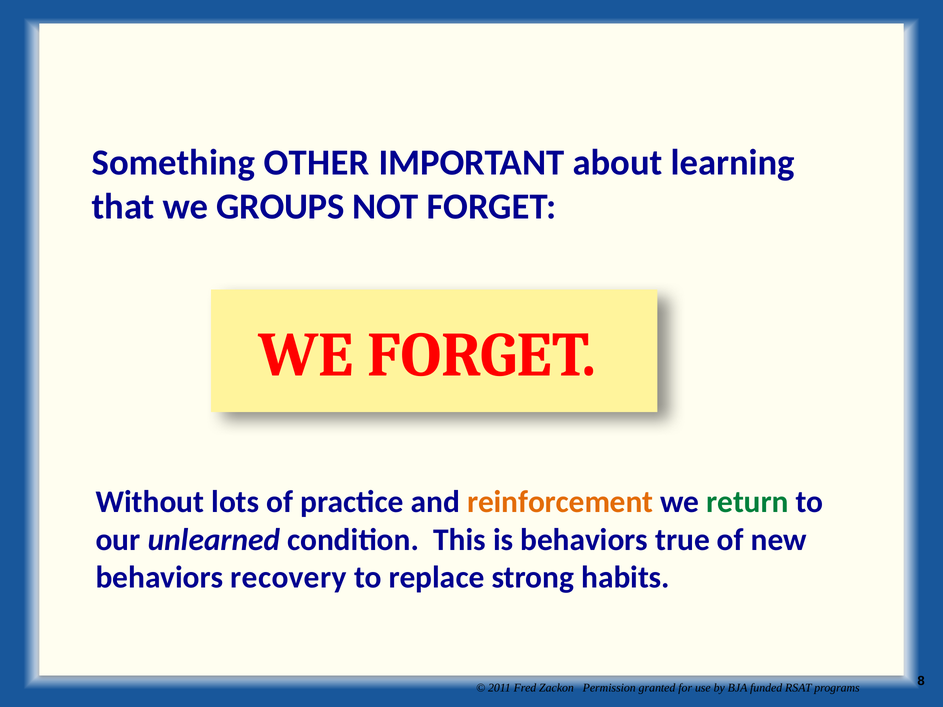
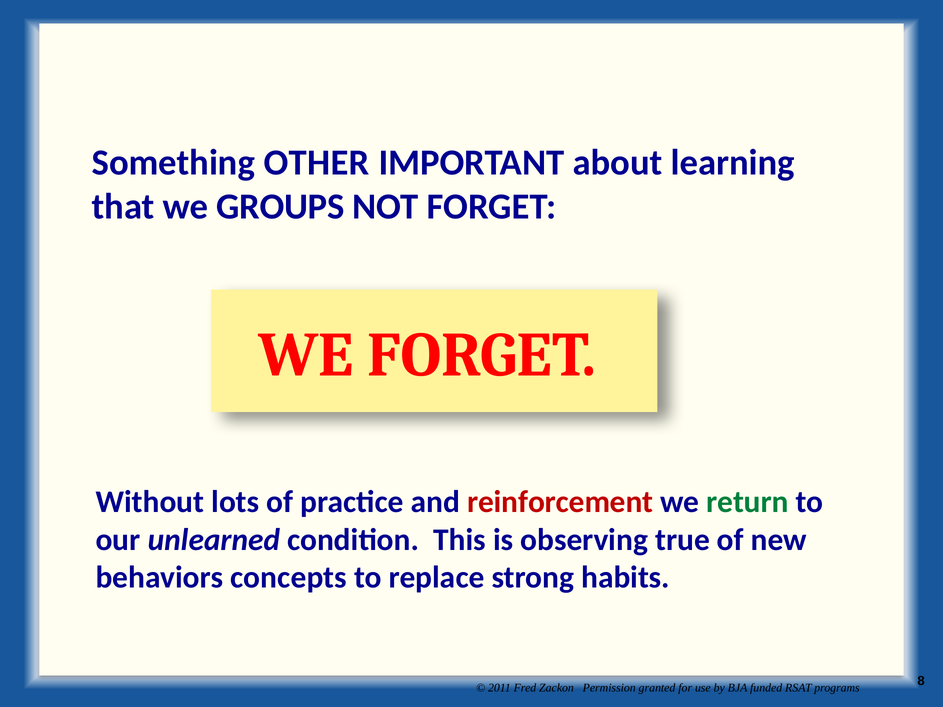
reinforcement colour: orange -> red (560, 502)
is behaviors: behaviors -> observing (584, 540)
recovery: recovery -> concepts (289, 578)
